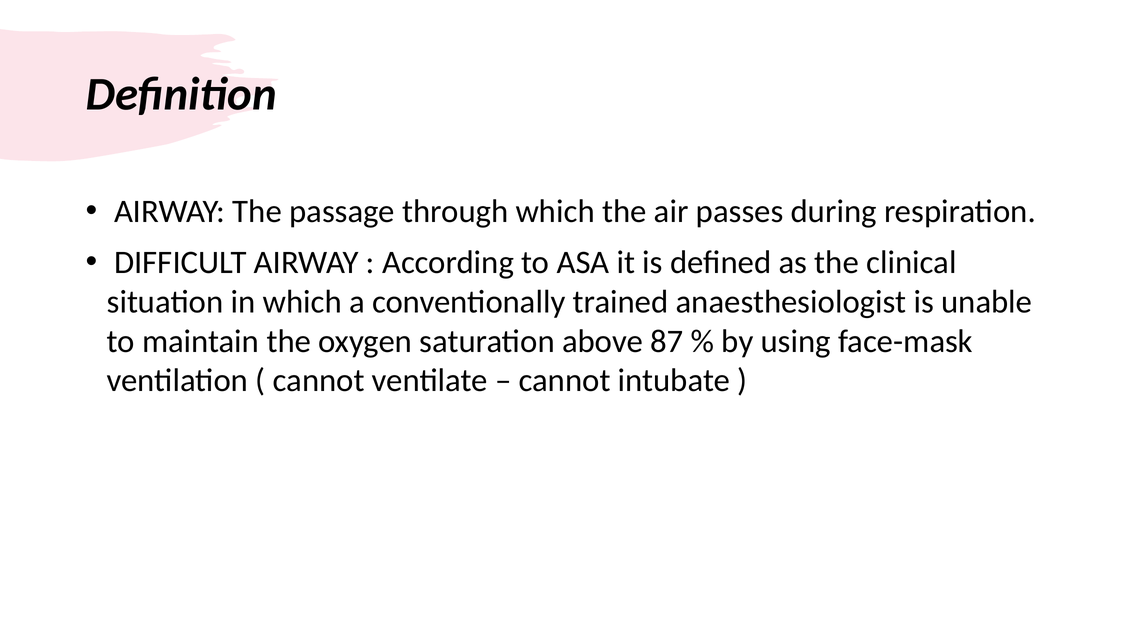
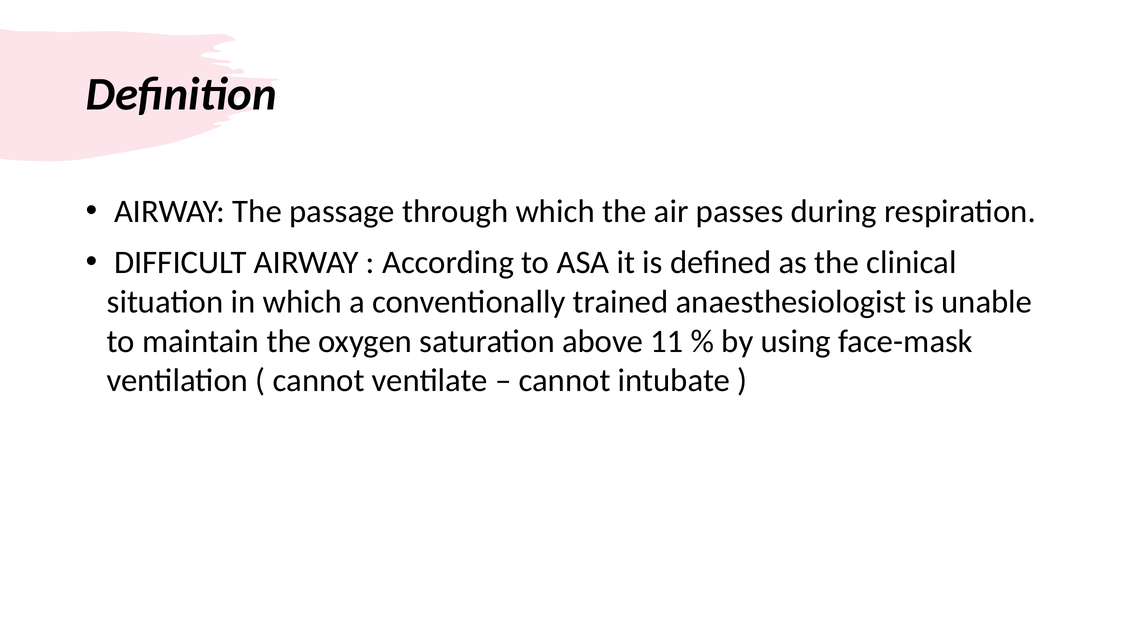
87: 87 -> 11 (667, 341)
